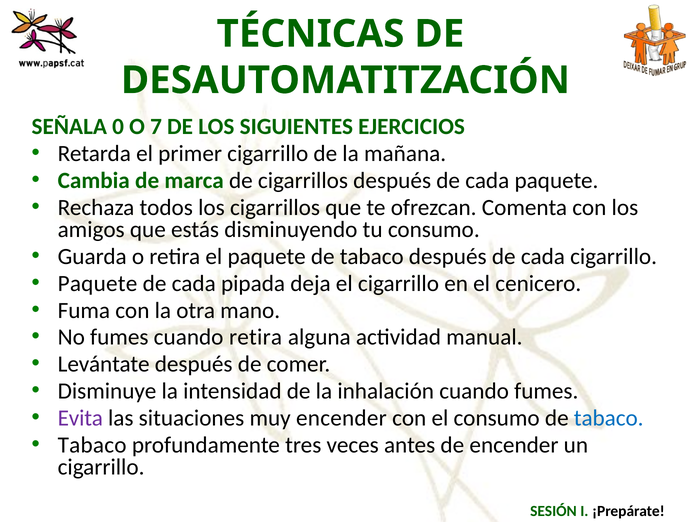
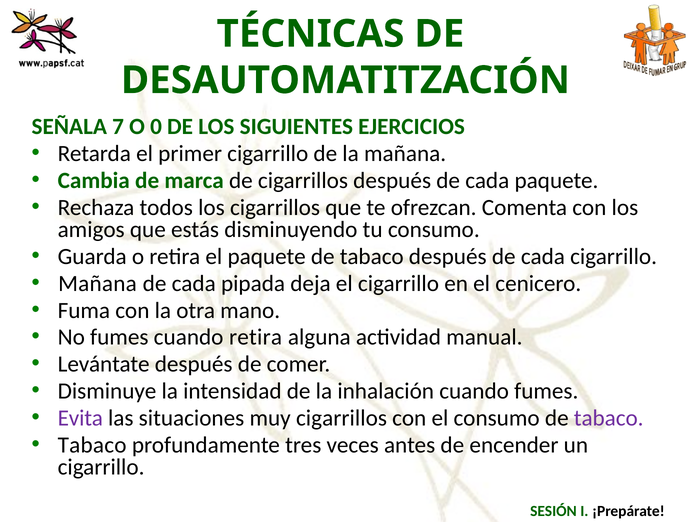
0: 0 -> 7 (118, 127)
7: 7 -> 0 (156, 127)
Paquete: Paquete -> Mañana (97, 283)
muy encender: encender -> cigarrillos (342, 418)
tabaco colour: blue -> purple (609, 418)
